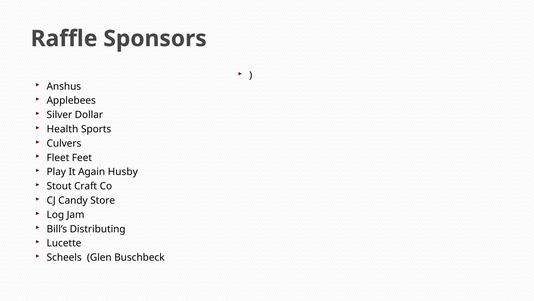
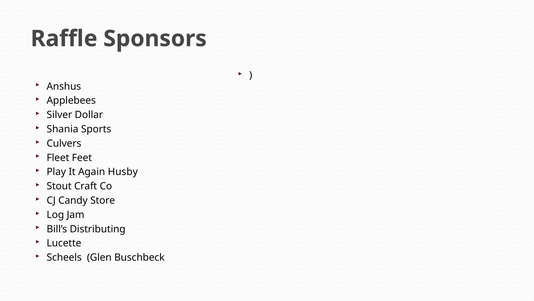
Health: Health -> Shania (63, 129)
